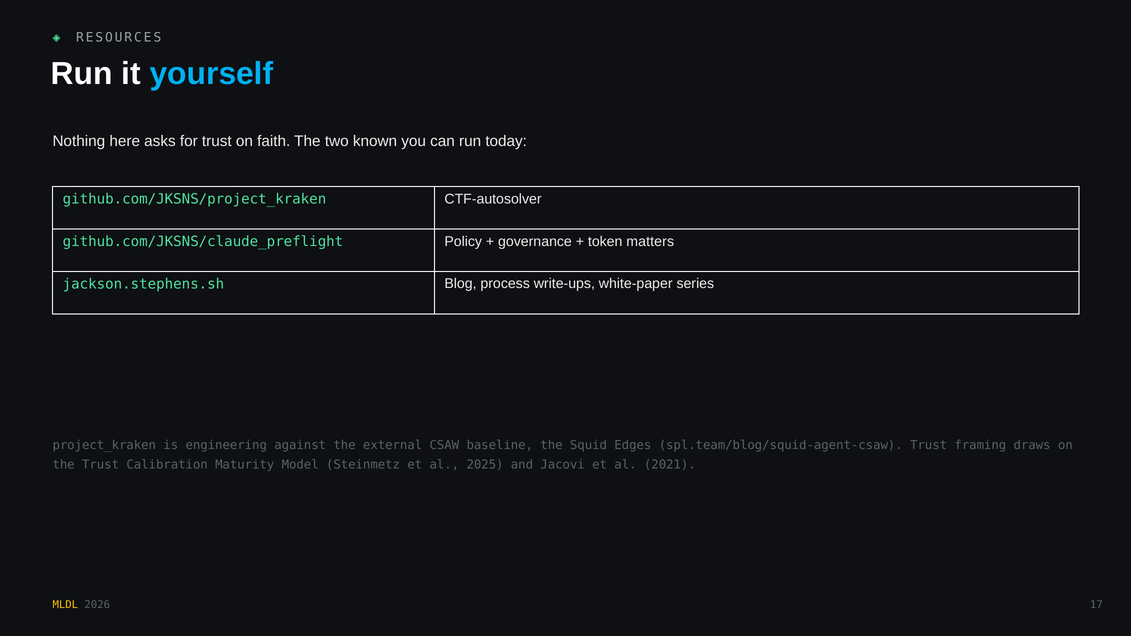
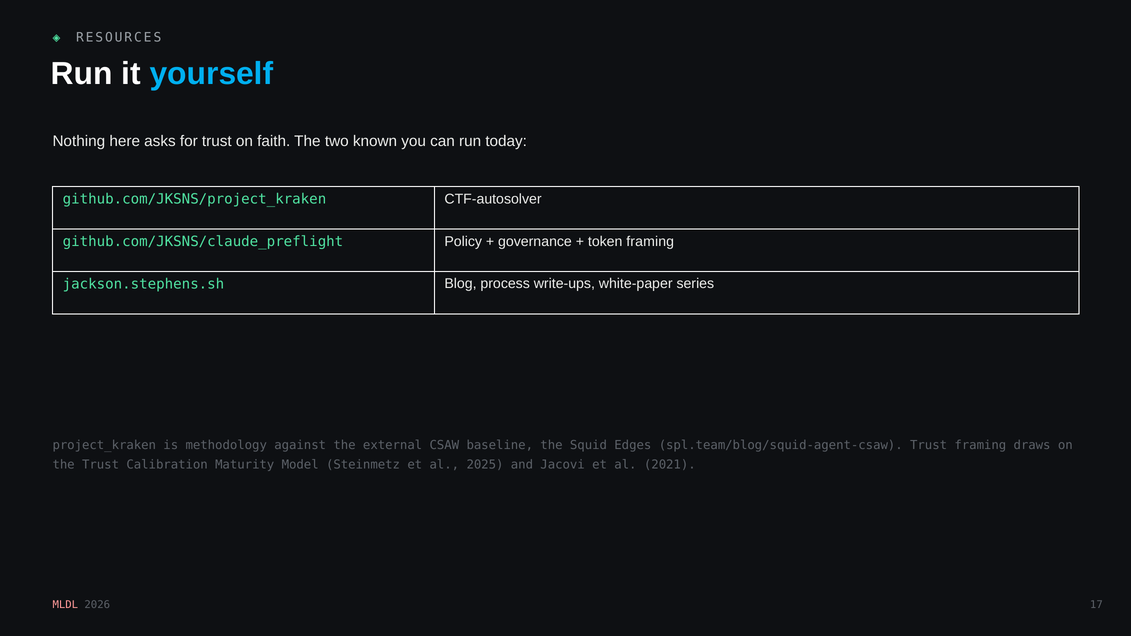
token matters: matters -> framing (650, 241)
engineering: engineering -> methodology (226, 445)
MLDL colour: yellow -> pink (65, 605)
